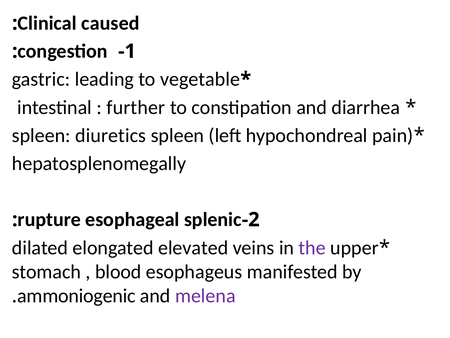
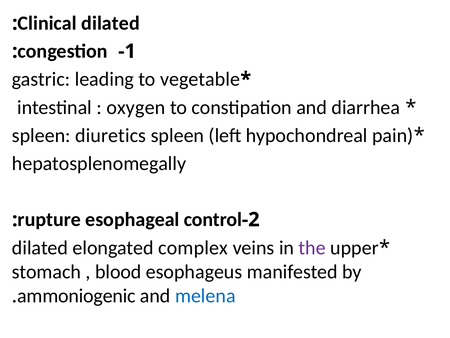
Clinical caused: caused -> dilated (110, 23)
further: further -> oxygen (136, 107)
splenic: splenic -> control (213, 219)
elevated: elevated -> complex (193, 247)
melena colour: purple -> blue (205, 295)
